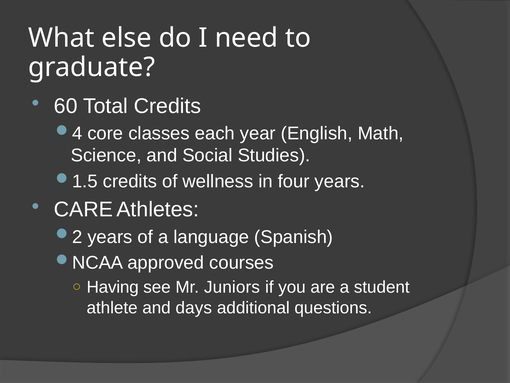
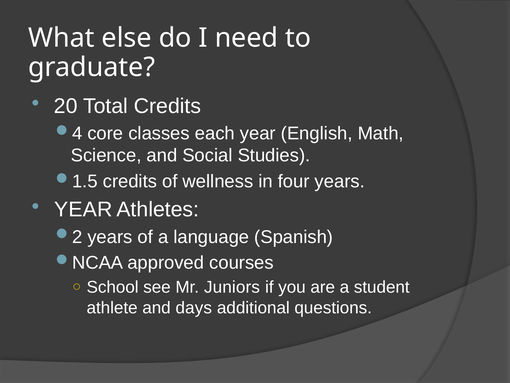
60: 60 -> 20 (66, 106)
CARE: CARE -> YEAR (83, 209)
Having: Having -> School (113, 287)
